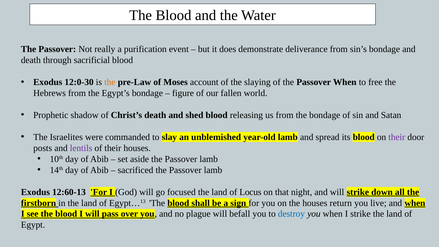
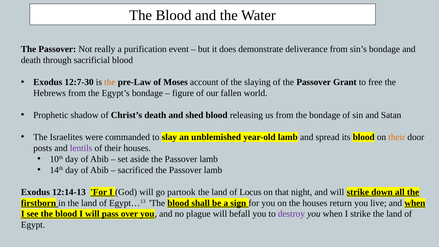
12:0-30: 12:0-30 -> 12:7-30 (79, 82)
Passover When: When -> Grant (345, 82)
their colour: purple -> orange (397, 137)
12:60-13: 12:60-13 -> 12:14-13 (69, 192)
focused: focused -> partook (181, 192)
destroy colour: blue -> purple (291, 214)
